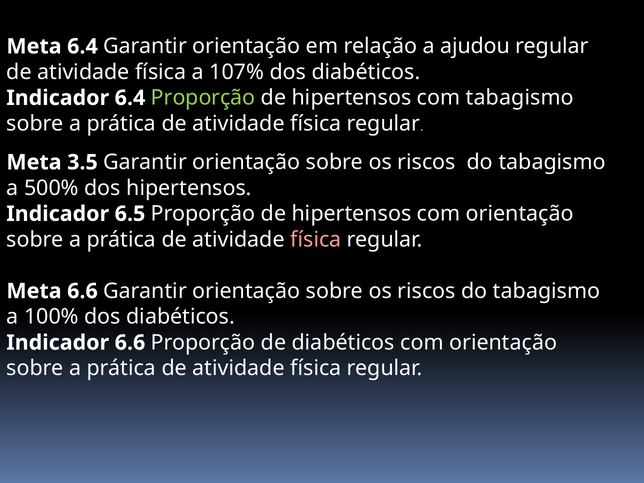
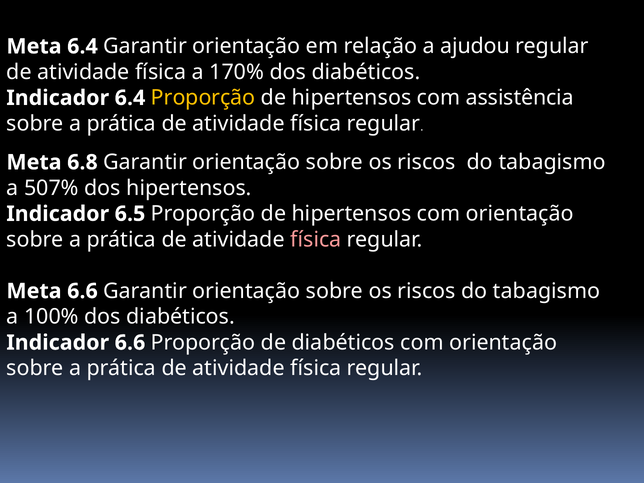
107%: 107% -> 170% (237, 72)
Proporção colour: light green -> yellow (203, 98)
com tabagismo: tabagismo -> assistência (520, 98)
3.5: 3.5 -> 6.8 (82, 162)
500%: 500% -> 507% (51, 188)
